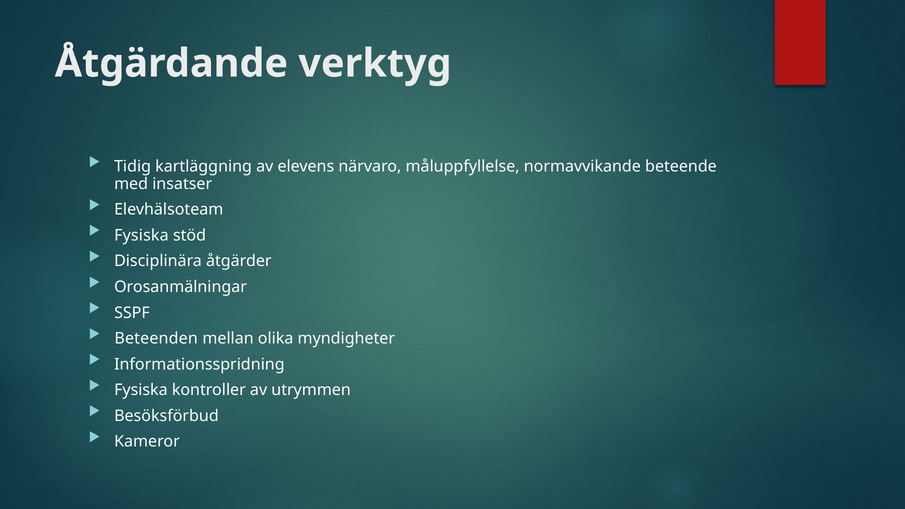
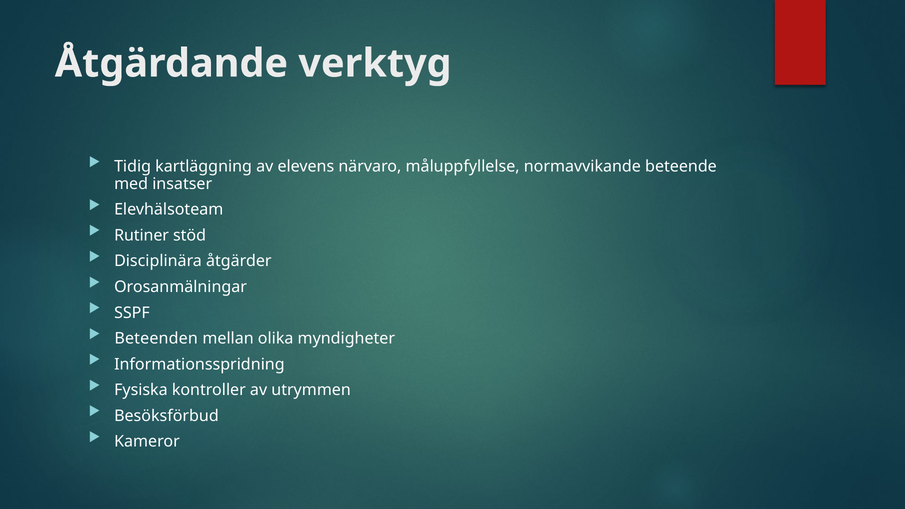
Fysiska: Fysiska -> Rutiner (142, 235)
